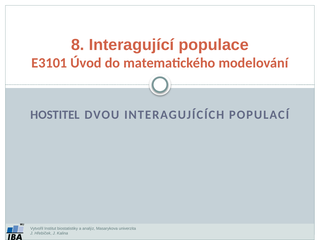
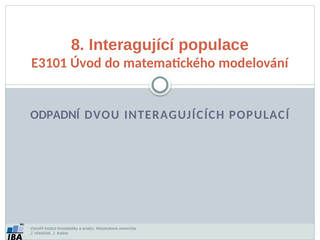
HOSTITEL: HOSTITEL -> ODPADNÍ (55, 115)
